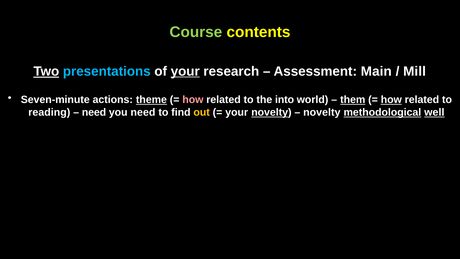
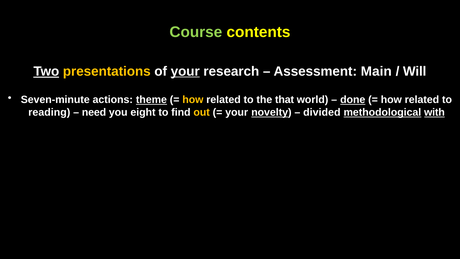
presentations colour: light blue -> yellow (107, 71)
Mill: Mill -> Will (415, 71)
how colour: pink -> yellow (193, 100)
into: into -> that (285, 100)
them: them -> done (353, 100)
how underline: present -> none (391, 100)
you need: need -> eight (143, 112)
novelty: novelty -> divided (322, 112)
well: well -> with (434, 112)
